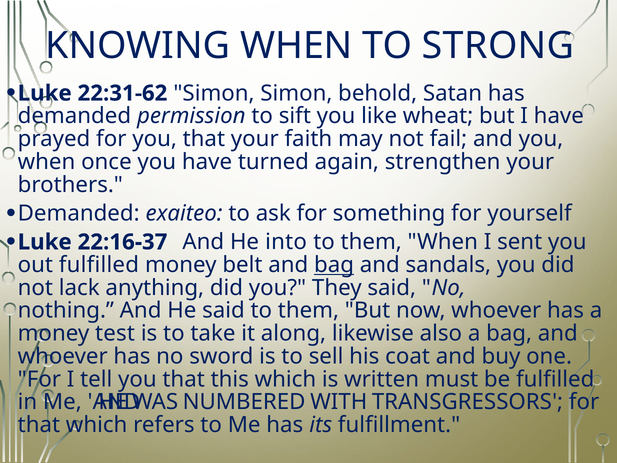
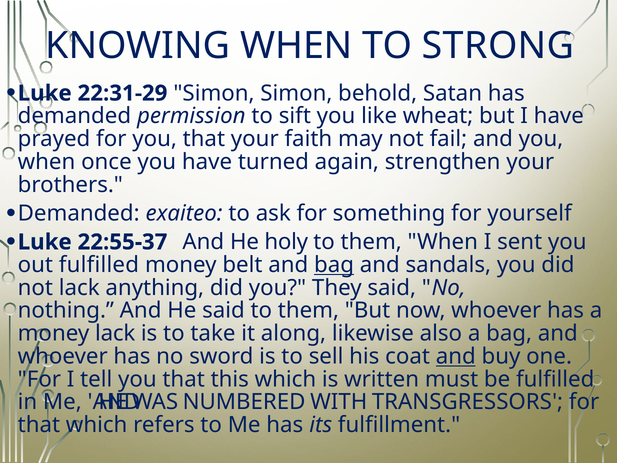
22:31-62: 22:31-62 -> 22:31-29 (122, 93)
22:16-37: 22:16-37 -> 22:55-37 (122, 242)
into: into -> holy (286, 242)
money test: test -> lack (115, 333)
and underline: none -> present (456, 356)
